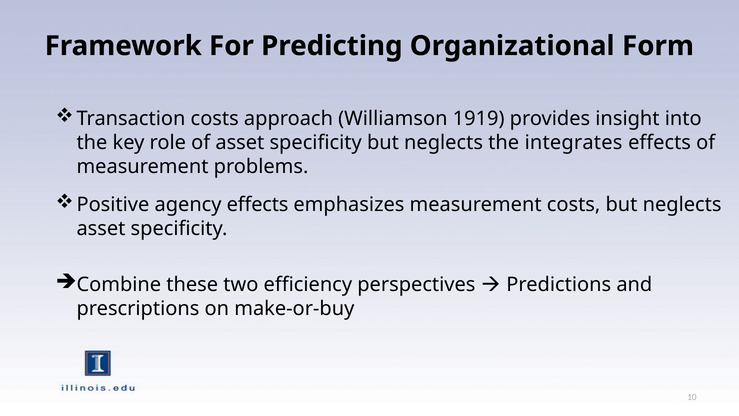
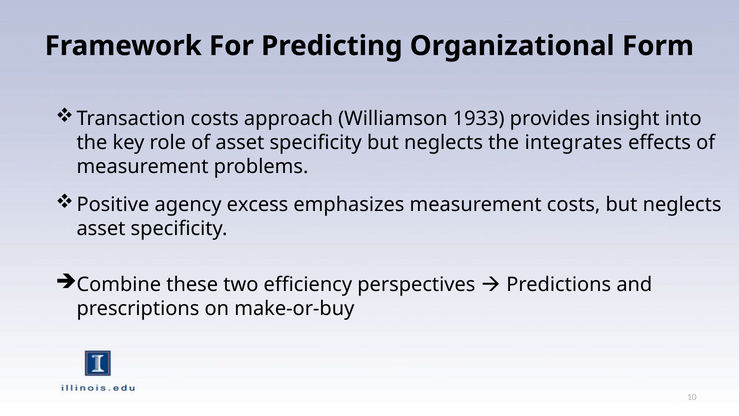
1919: 1919 -> 1933 (479, 119)
agency effects: effects -> excess (258, 204)
